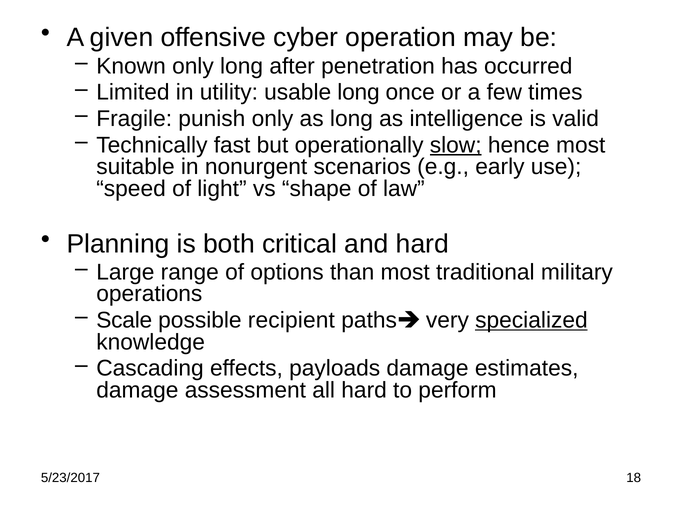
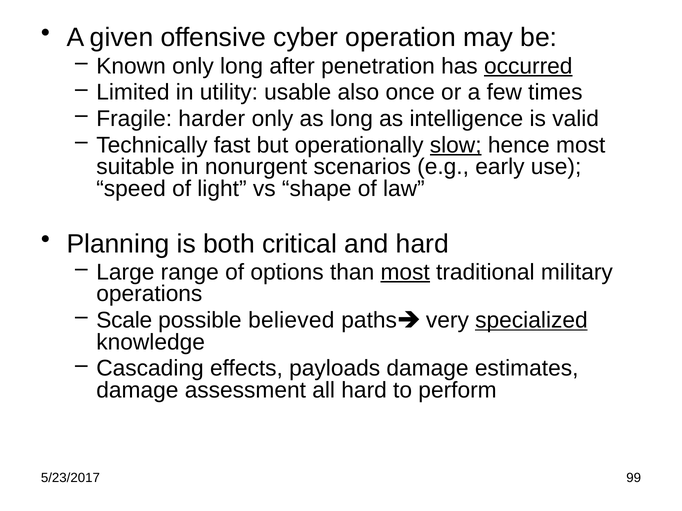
occurred underline: none -> present (528, 66)
usable long: long -> also (358, 92)
punish: punish -> harder (212, 119)
most underline: none -> present (405, 272)
recipient: recipient -> believed (291, 321)
18: 18 -> 99 (634, 478)
